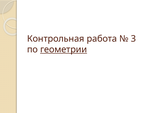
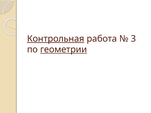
Контрольная underline: none -> present (56, 39)
